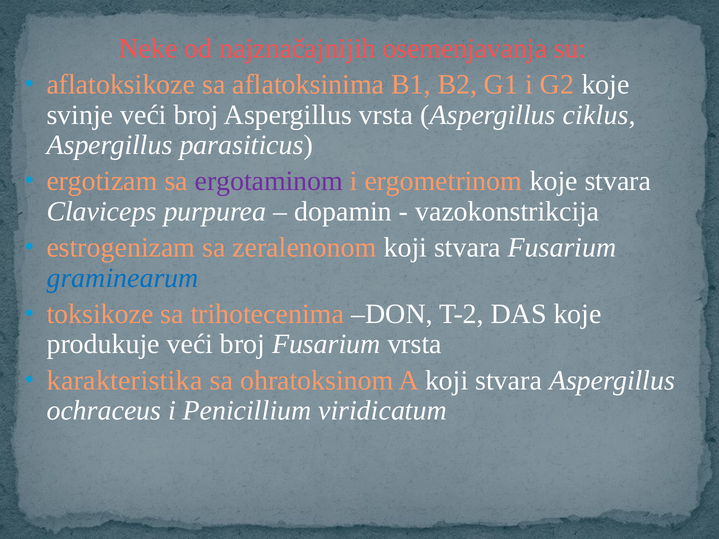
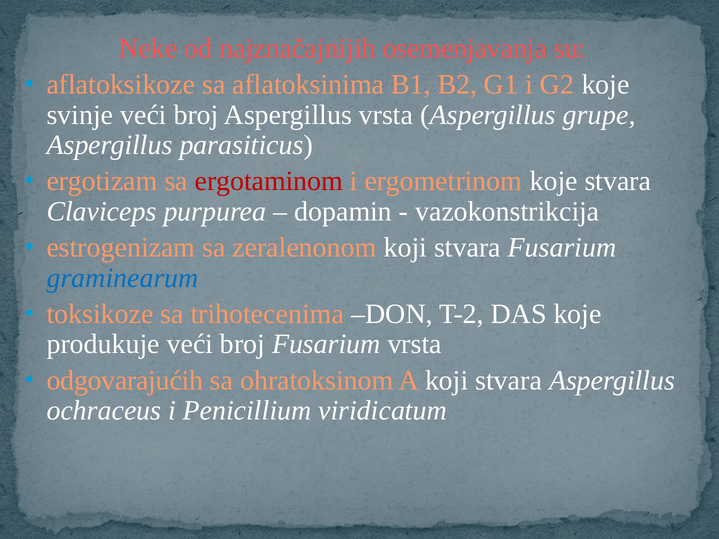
ciklus: ciklus -> grupe (599, 115)
ergotaminom colour: purple -> red (269, 181)
karakteristika: karakteristika -> odgovarajućih (125, 381)
